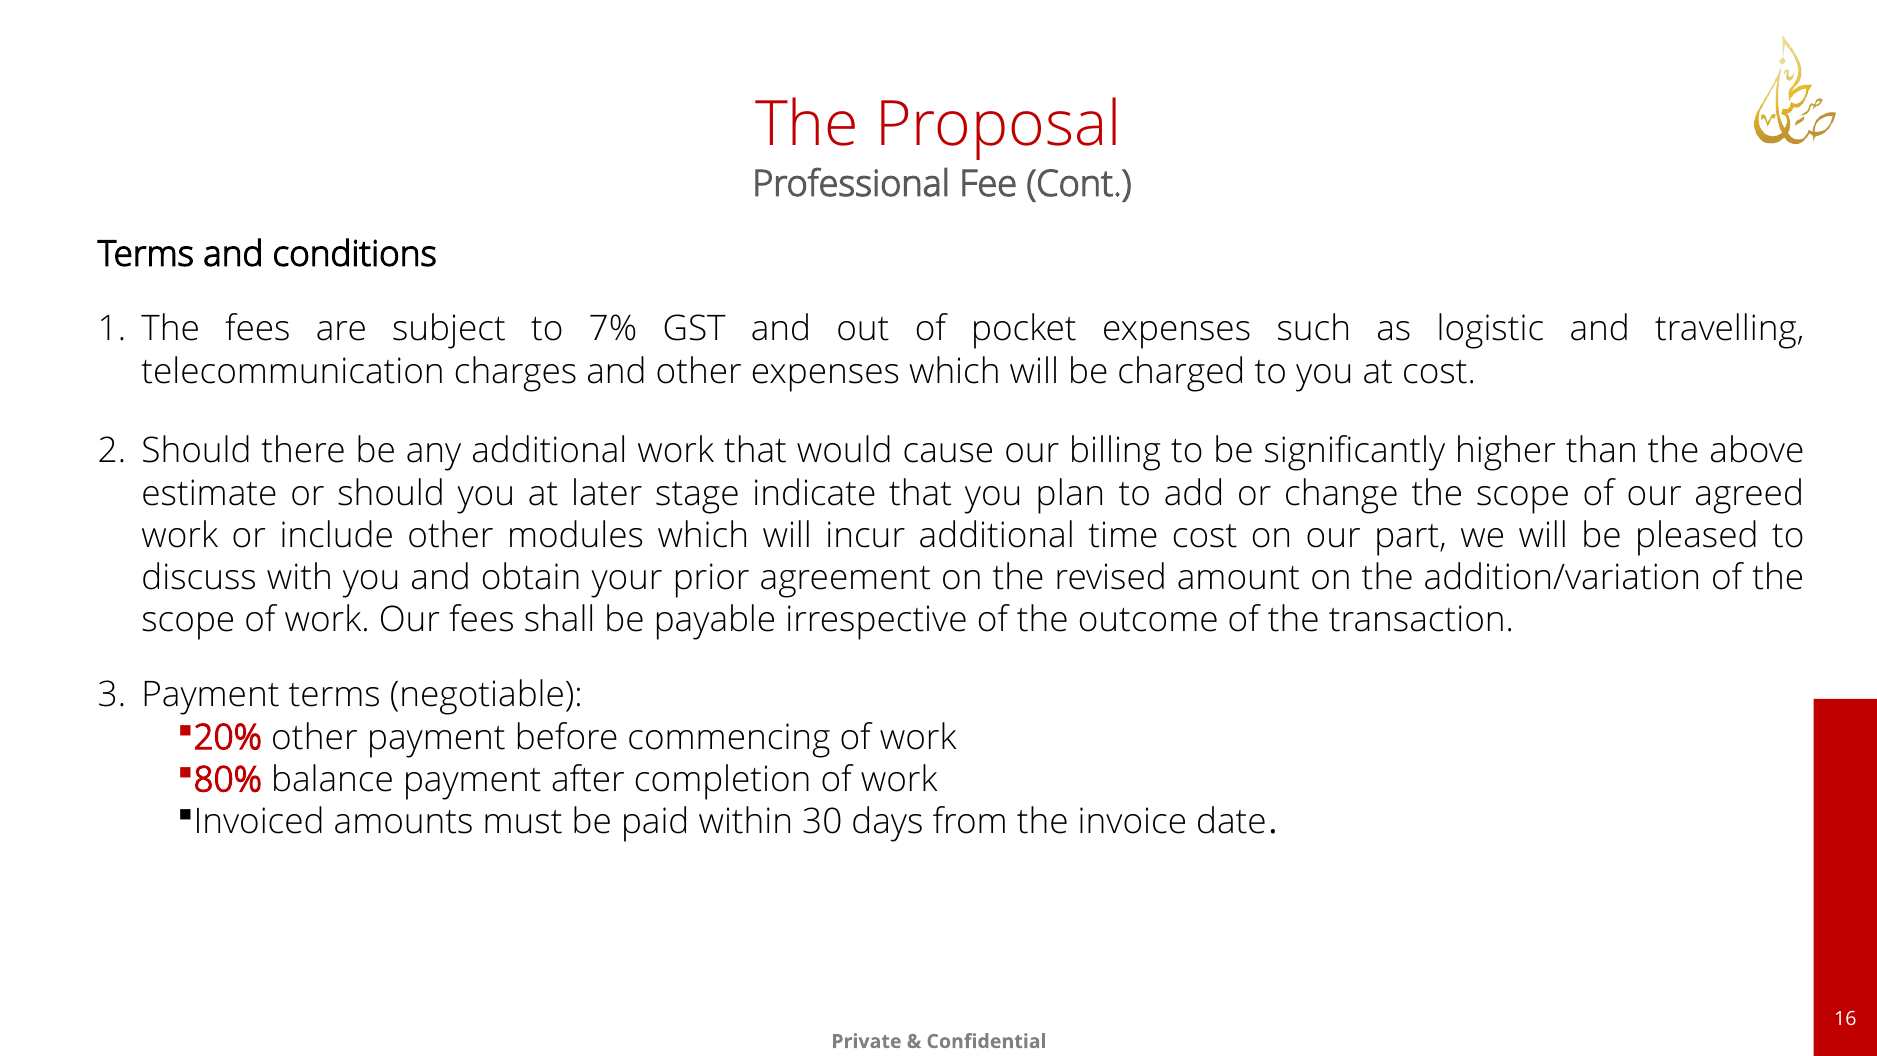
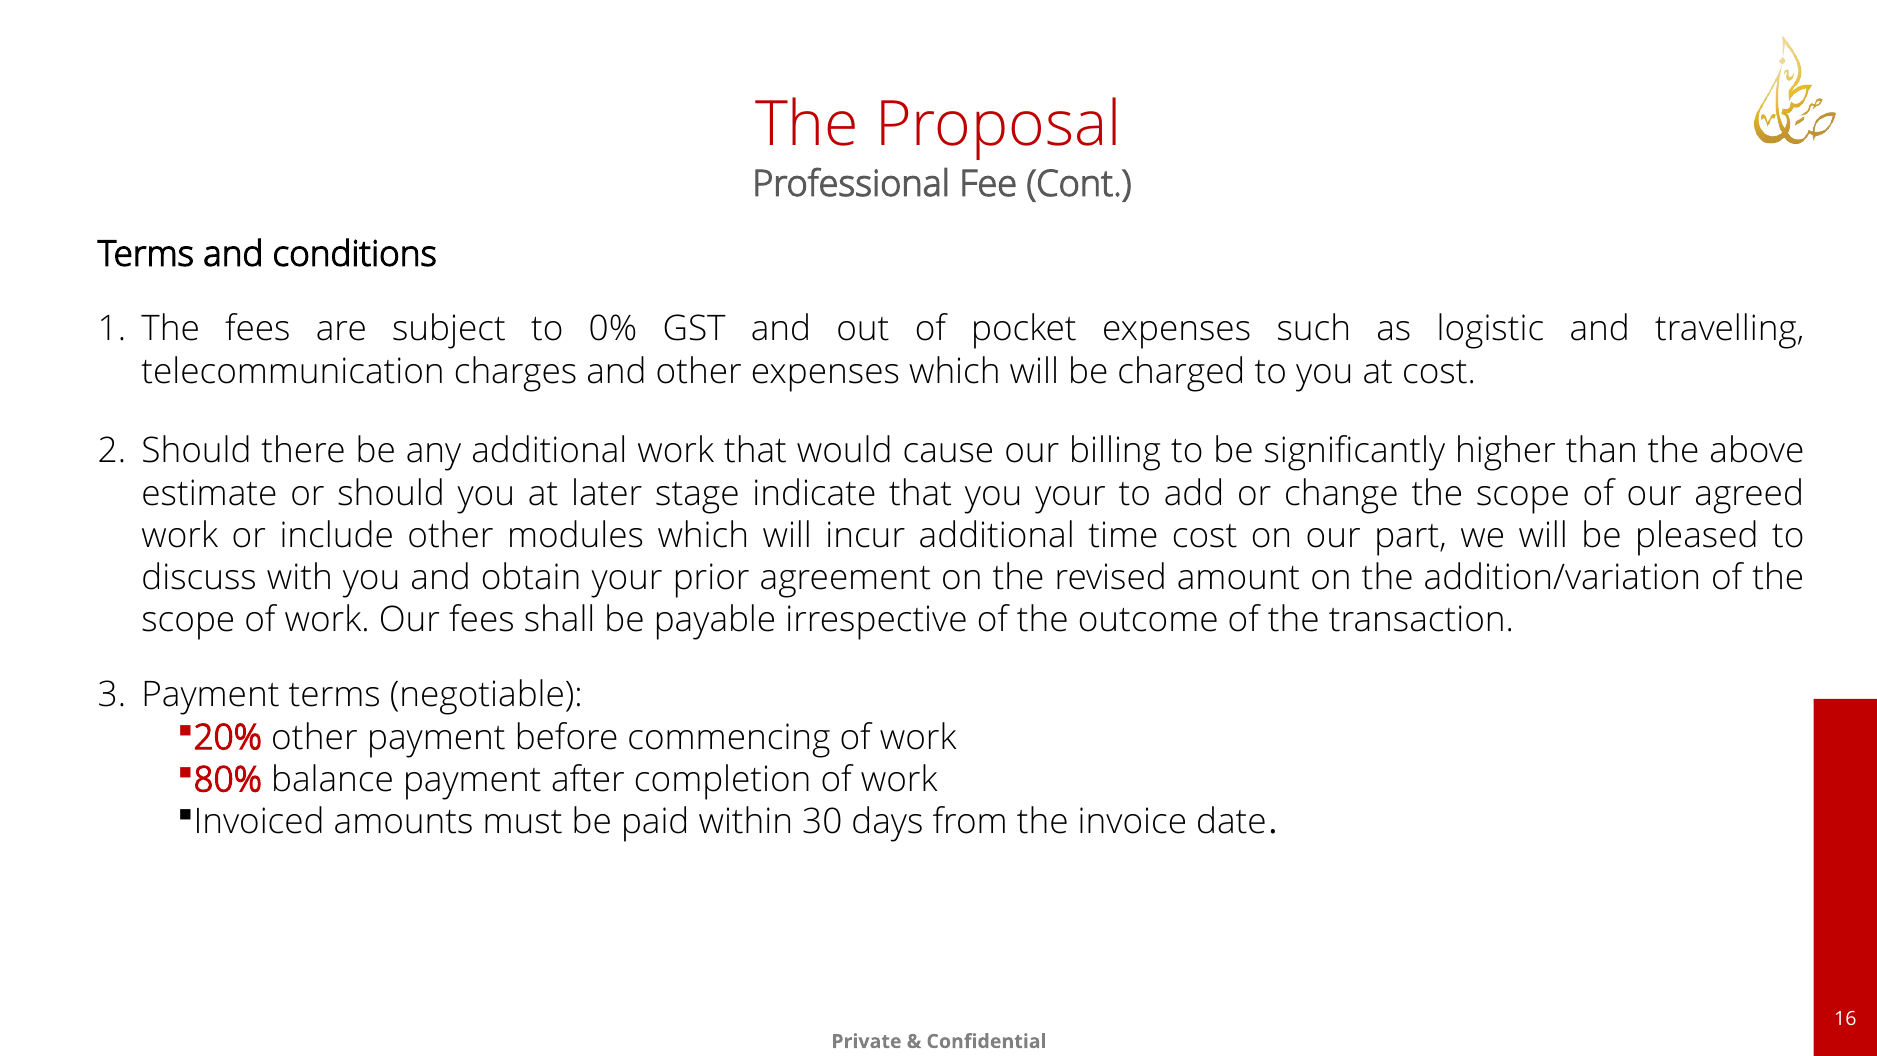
7%: 7% -> 0% (613, 329)
you plan: plan -> your (1071, 493)
